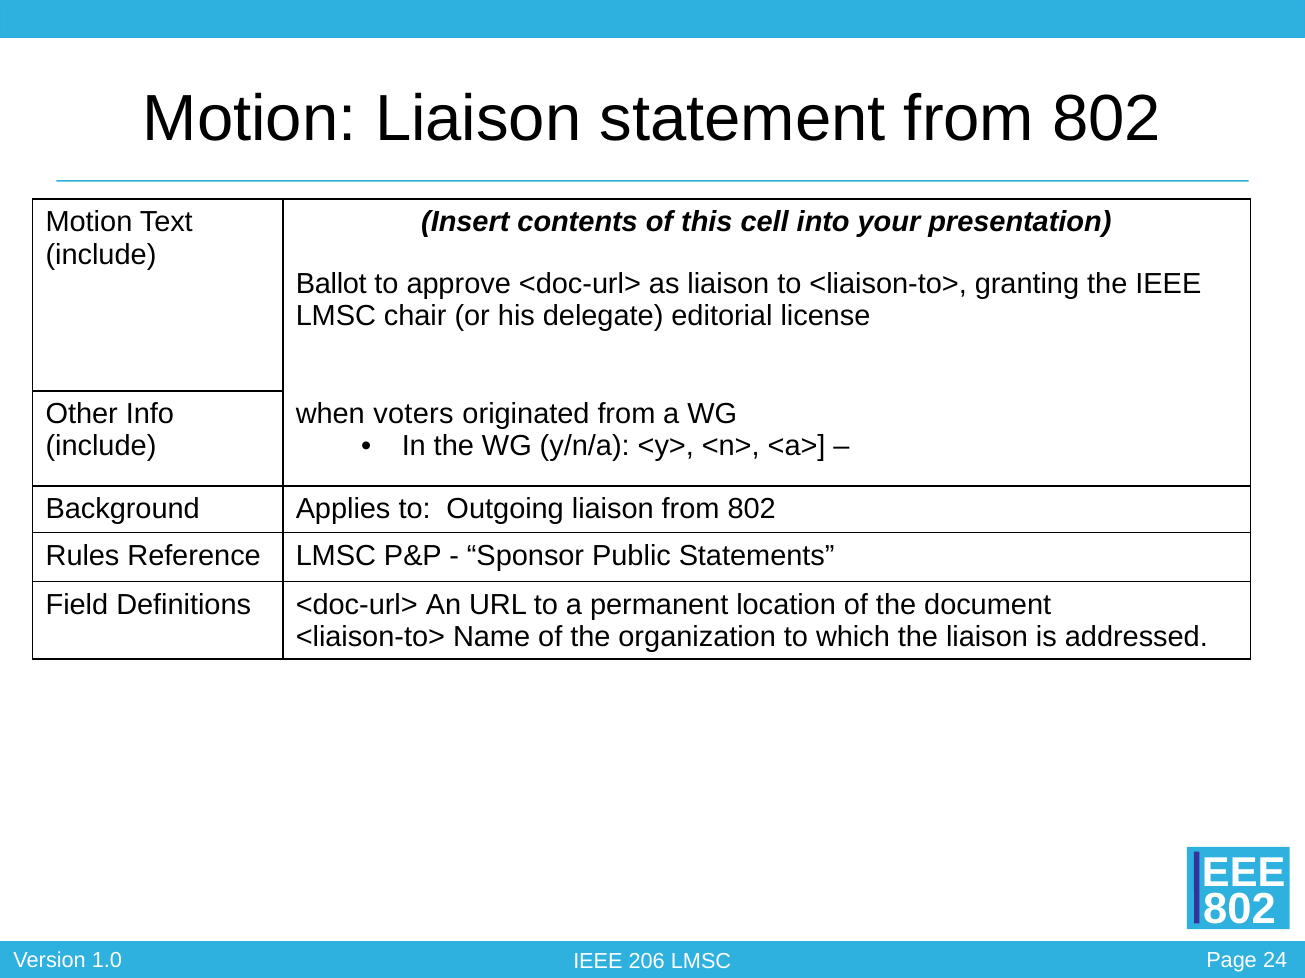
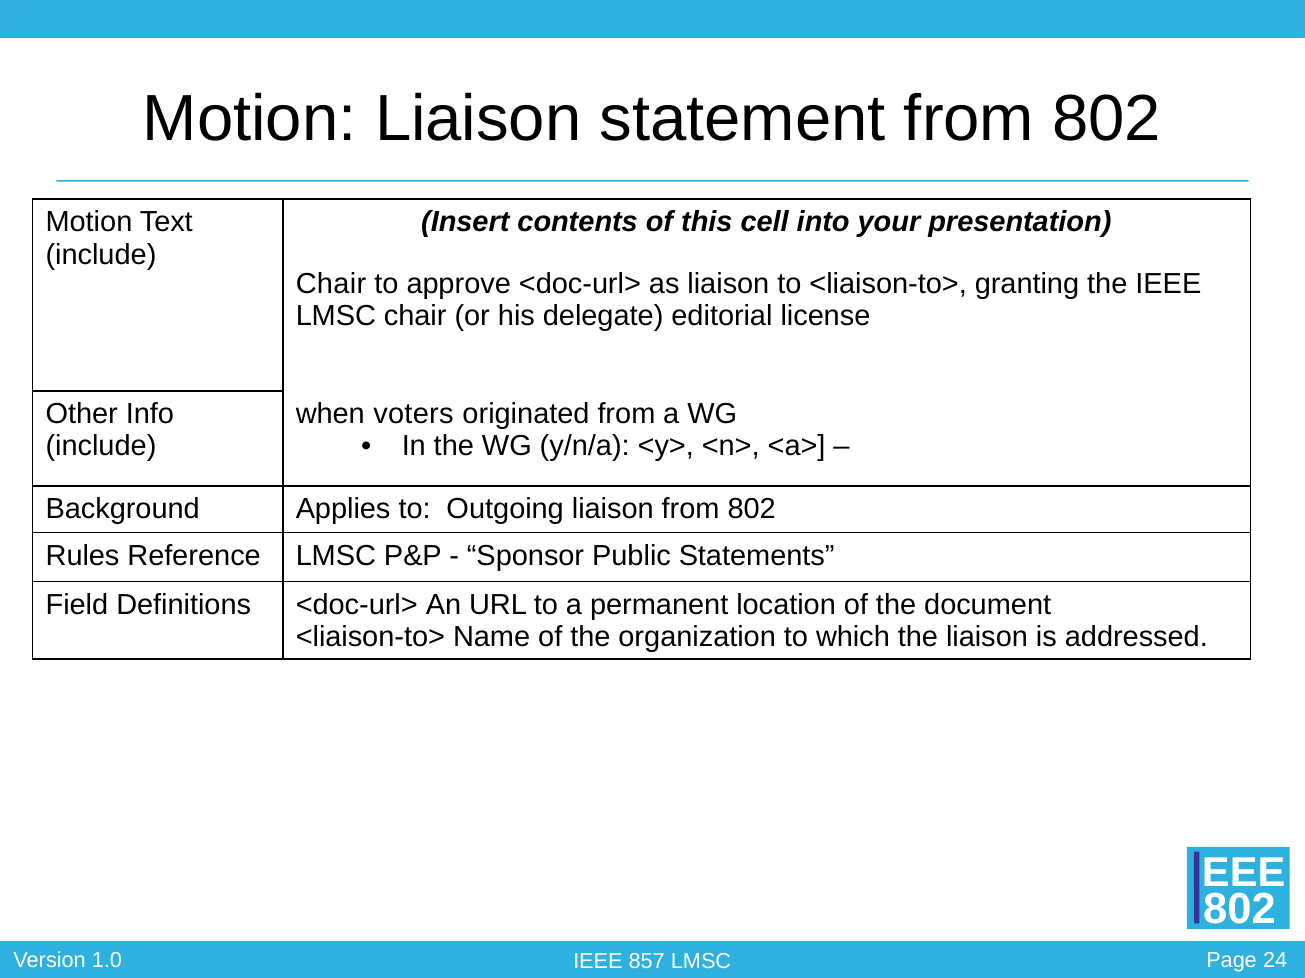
Ballot: Ballot -> Chair (331, 284)
206: 206 -> 857 (647, 962)
